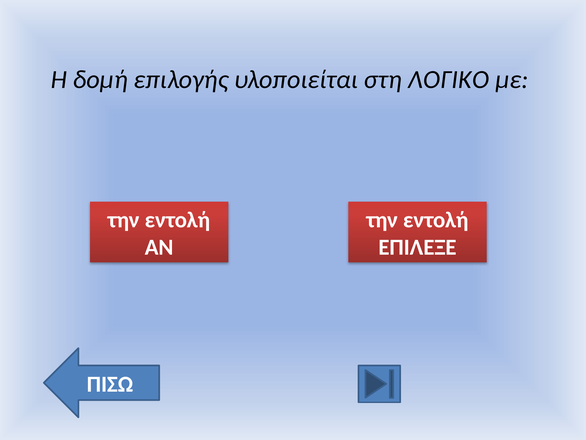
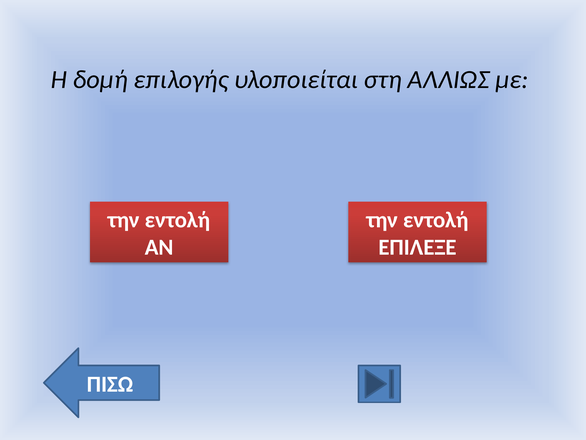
ΛΟΓΙΚΟ: ΛΟΓΙΚΟ -> ΑΛΛΙΩΣ (449, 79)
